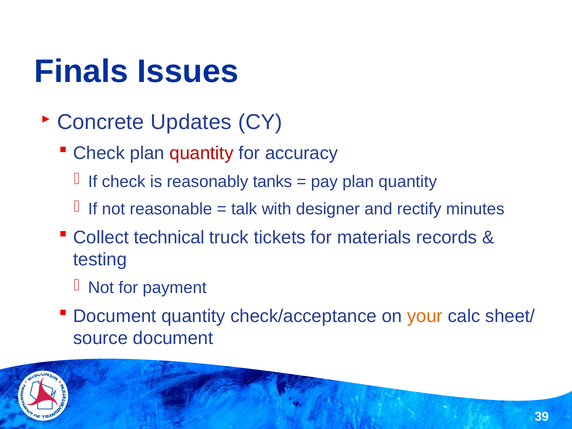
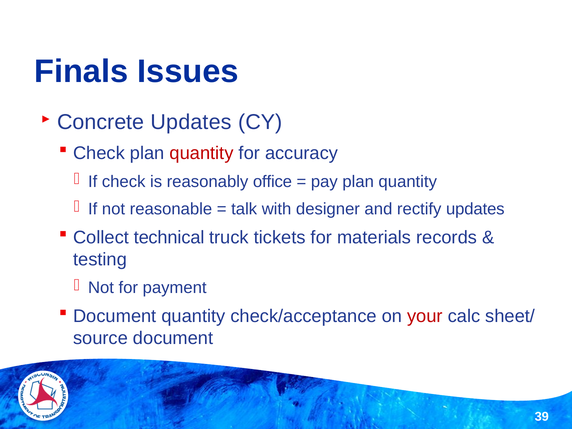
tanks: tanks -> office (272, 181)
rectify minutes: minutes -> updates (475, 209)
your colour: orange -> red (425, 316)
